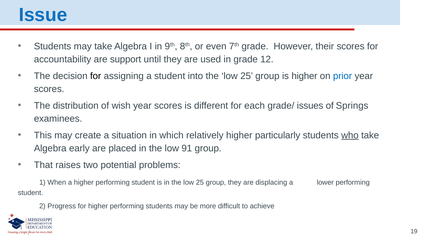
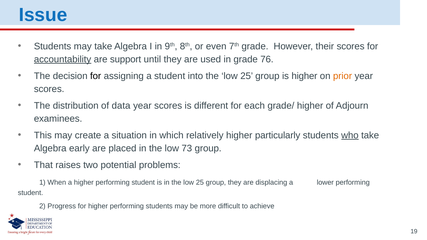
accountability underline: none -> present (63, 59)
12: 12 -> 76 (267, 59)
prior colour: blue -> orange (343, 76)
wish: wish -> data (121, 106)
grade/ issues: issues -> higher (310, 106)
Springs: Springs -> Adjourn (352, 106)
91: 91 -> 73 (187, 148)
